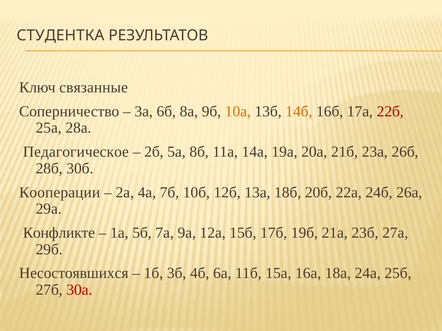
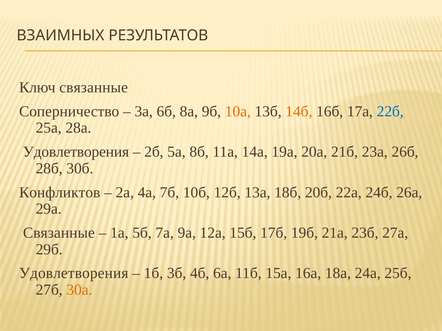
СТУДЕНТКА: СТУДЕНТКА -> ВЗАИМНЫХ (60, 35)
22б colour: red -> blue (390, 112)
Педагогическое: Педагогическое -> Удовлетворения (76, 152)
Кооперации: Кооперации -> Конфликтов (60, 193)
Конфликте: Конфликте -> Связанные (59, 233)
Несостоявшихся: Несостоявшихся -> Удовлетворения (74, 274)
30а colour: red -> orange (79, 290)
